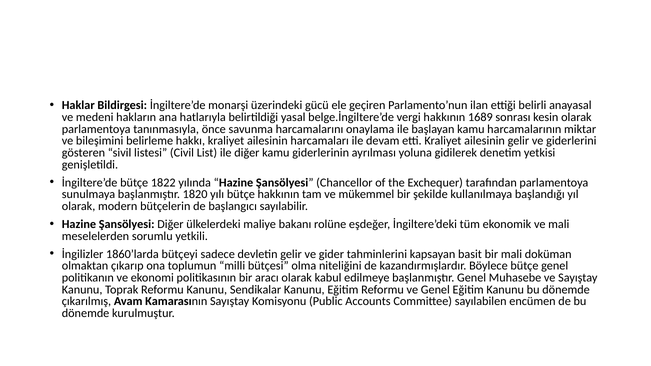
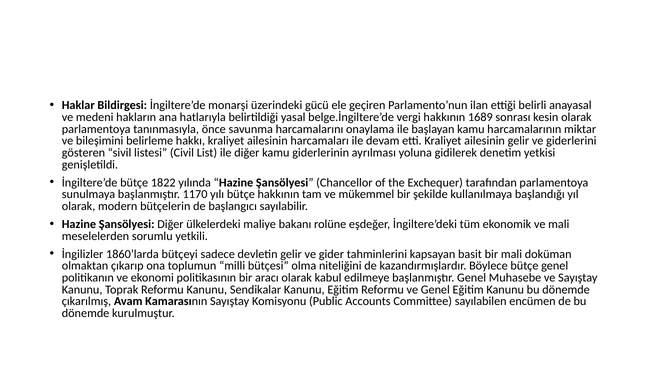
1820: 1820 -> 1170 (195, 194)
